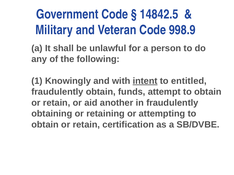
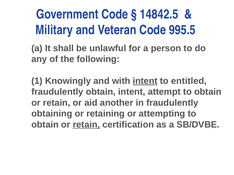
998.9: 998.9 -> 995.5 (182, 30)
obtain funds: funds -> intent (132, 92)
retain underline: none -> present (86, 125)
